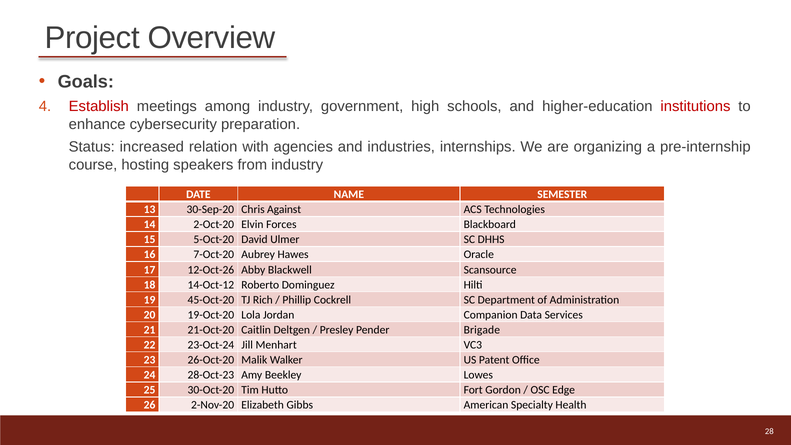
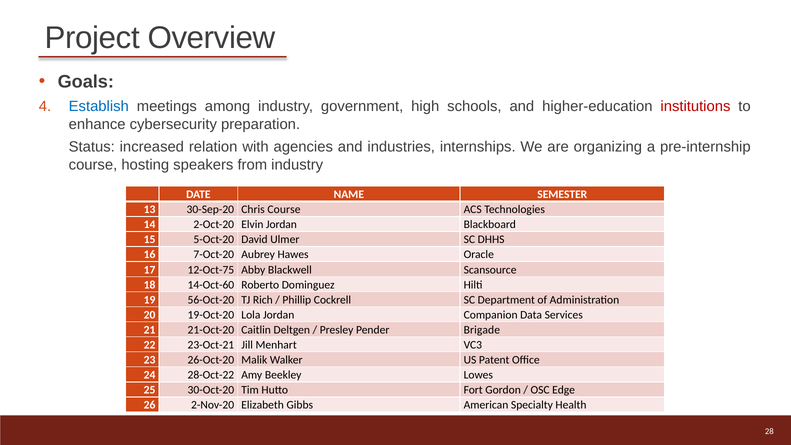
Establish colour: red -> blue (99, 106)
Chris Against: Against -> Course (284, 210)
Elvin Forces: Forces -> Jordan (281, 225)
12-Oct-26: 12-Oct-26 -> 12-Oct-75 (211, 270)
14-Oct-12: 14-Oct-12 -> 14-Oct-60 (211, 285)
45-Oct-20: 45-Oct-20 -> 56-Oct-20 (211, 300)
23-Oct-24: 23-Oct-24 -> 23-Oct-21 (211, 345)
28-Oct-23: 28-Oct-23 -> 28-Oct-22 (211, 375)
